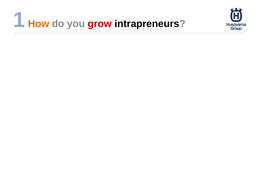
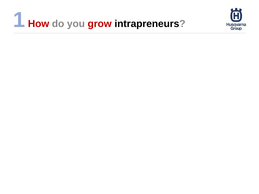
How colour: orange -> red (39, 24)
